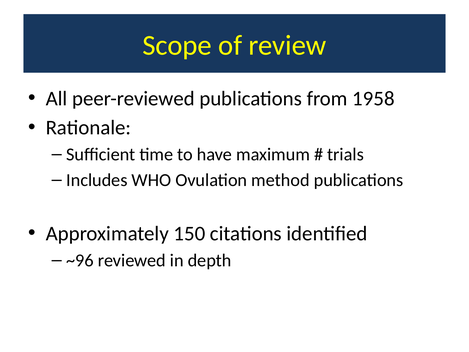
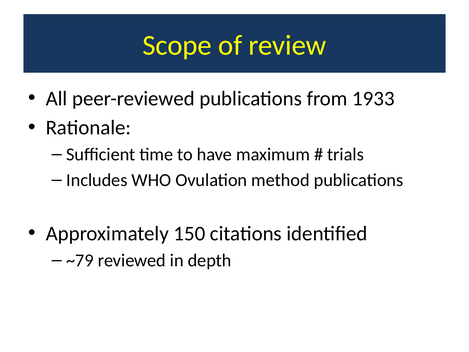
1958: 1958 -> 1933 (373, 98)
~96: ~96 -> ~79 (80, 260)
